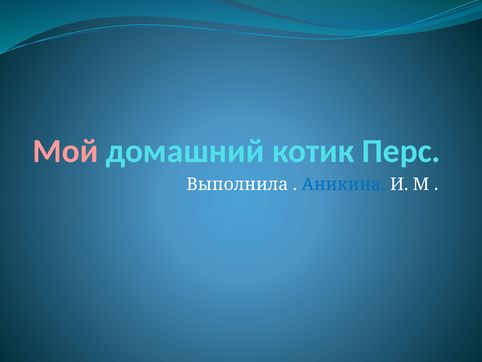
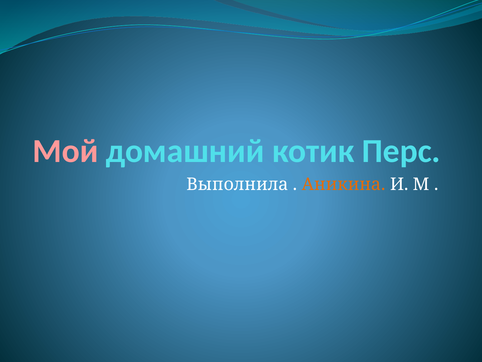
Аникина colour: blue -> orange (344, 184)
